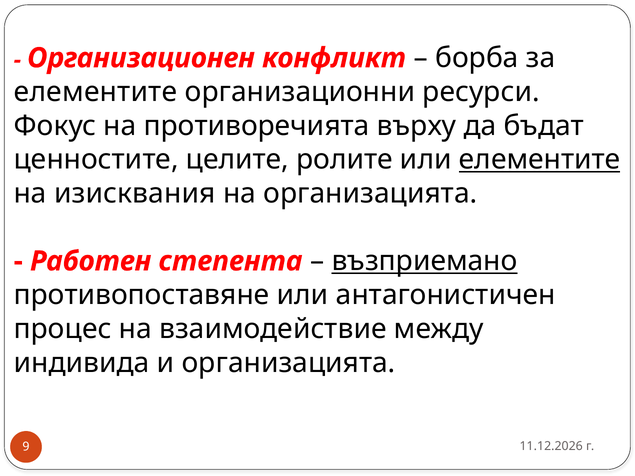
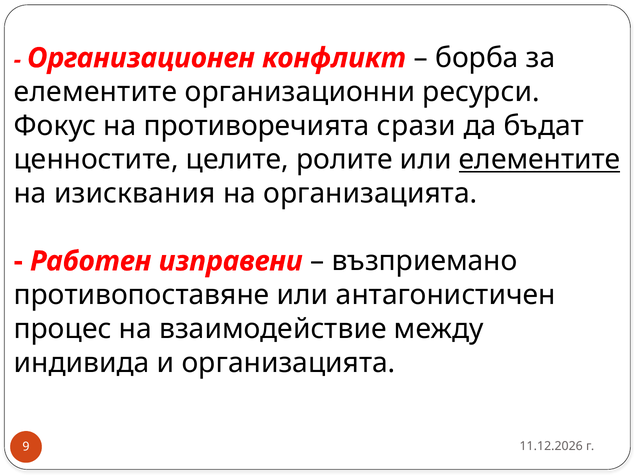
върху: върху -> срази (416, 126)
степента: степента -> изправени (231, 261)
възприемано underline: present -> none (425, 261)
